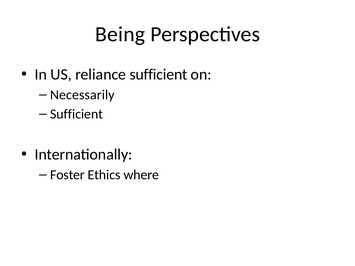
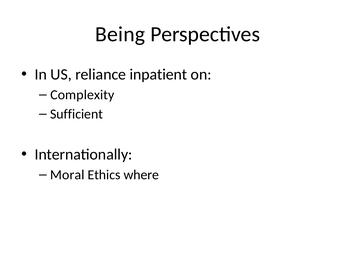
reliance sufficient: sufficient -> inpatient (158, 74)
Necessarily: Necessarily -> Complexity (82, 95)
Foster: Foster -> Moral (67, 175)
